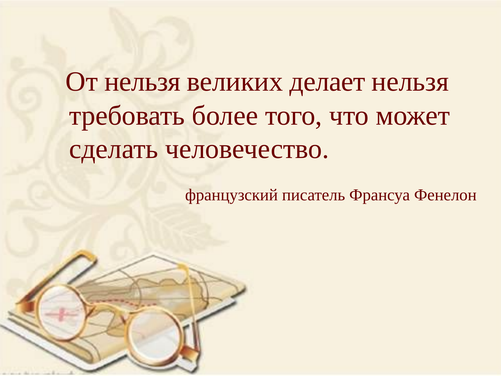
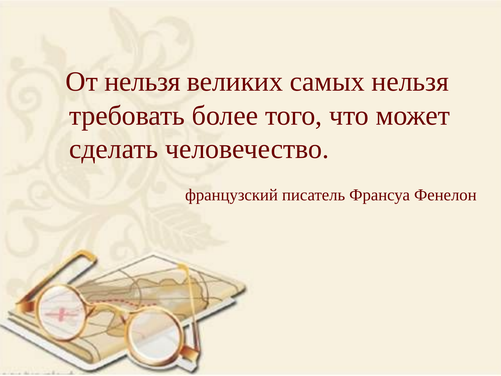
делает: делает -> самых (327, 82)
